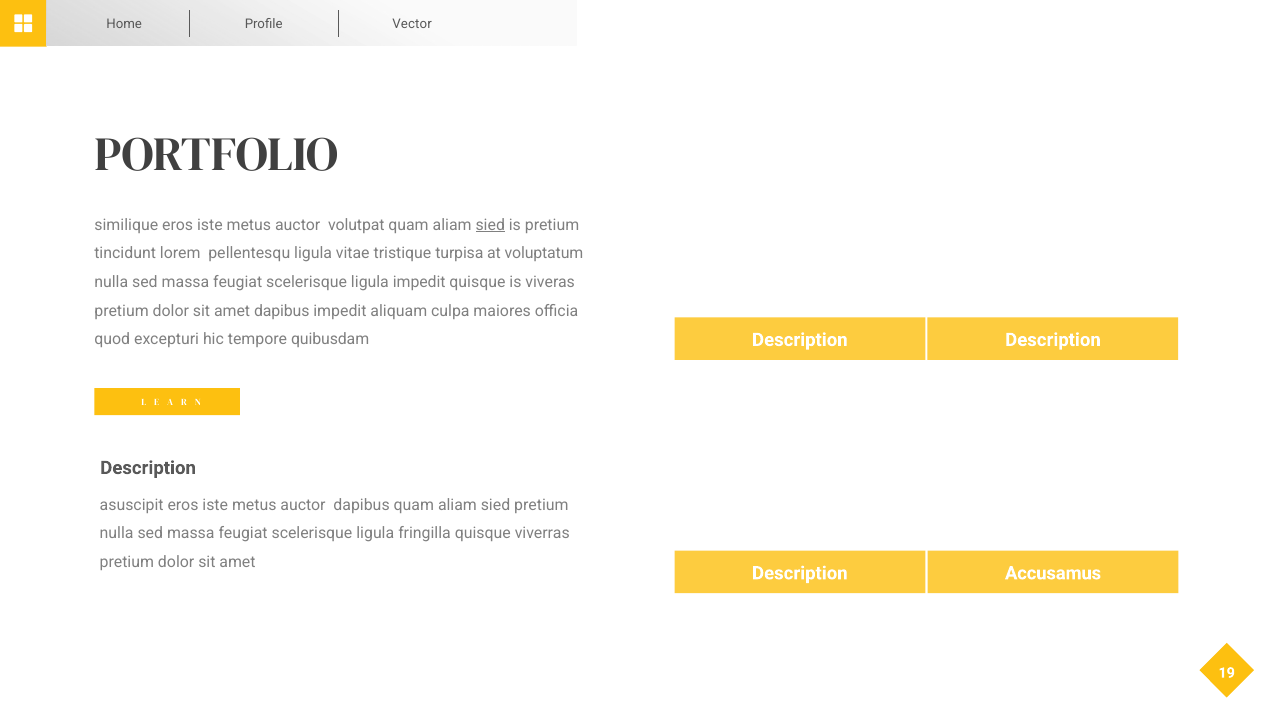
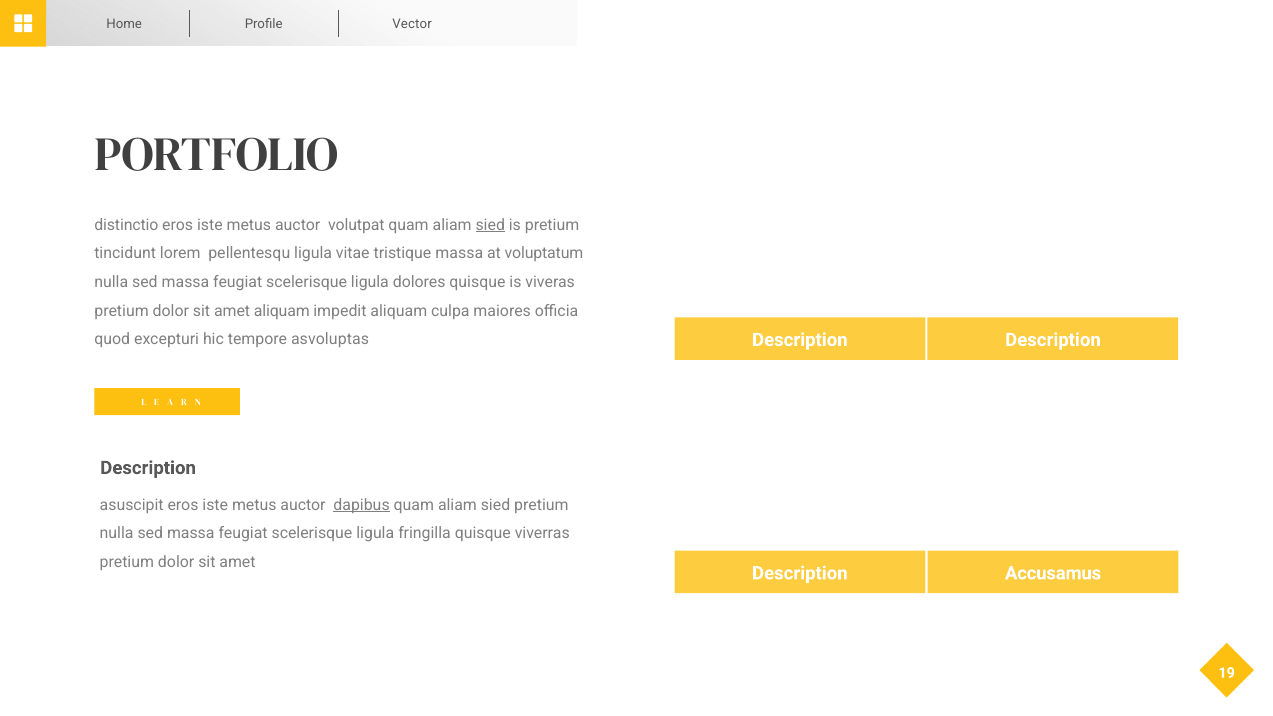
similique: similique -> distinctio (126, 225)
tristique turpisa: turpisa -> massa (459, 254)
ligula impedit: impedit -> dolores (419, 282)
amet dapibus: dapibus -> aliquam (282, 311)
quibusdam: quibusdam -> asvoluptas (330, 340)
dapibus underline: none -> present (362, 505)
